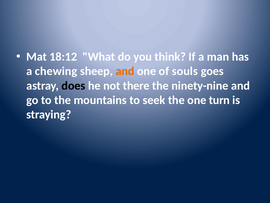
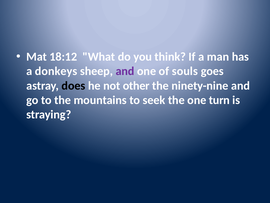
chewing: chewing -> donkeys (56, 71)
and colour: orange -> purple (125, 71)
there: there -> other (136, 85)
